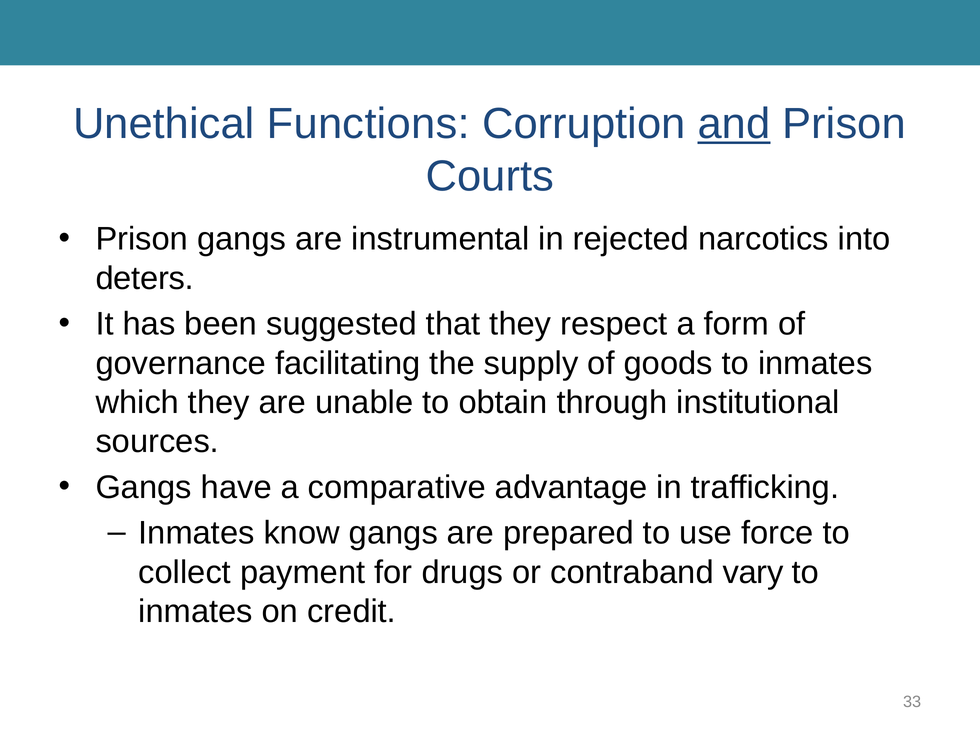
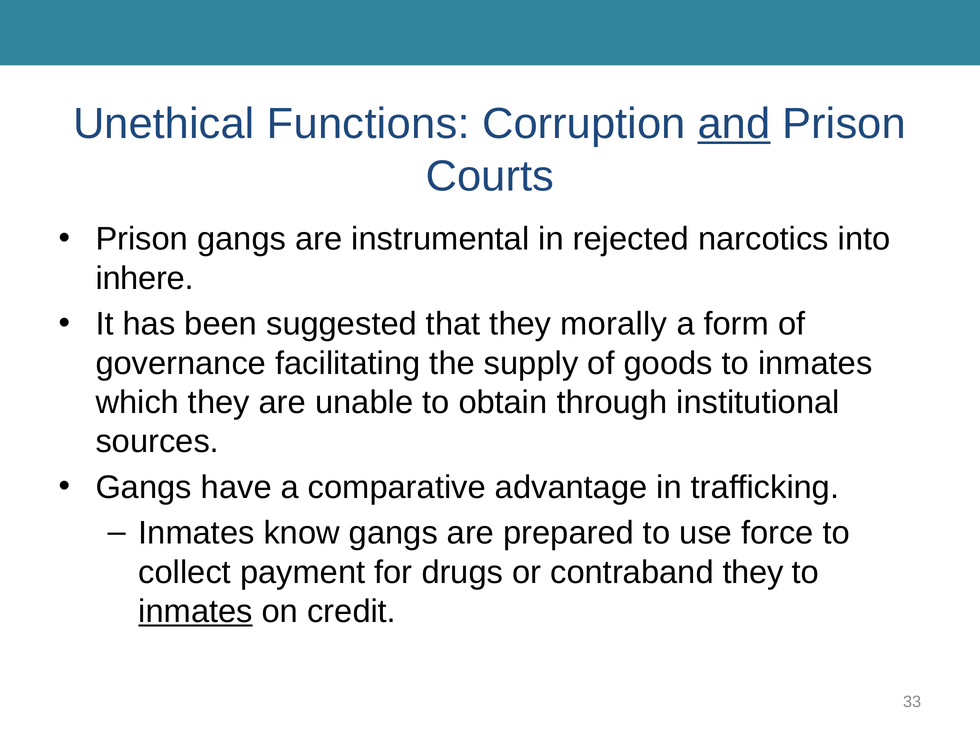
deters: deters -> inhere (145, 278)
respect: respect -> morally (614, 324)
contraband vary: vary -> they (753, 572)
inmates underline: none -> present (196, 611)
